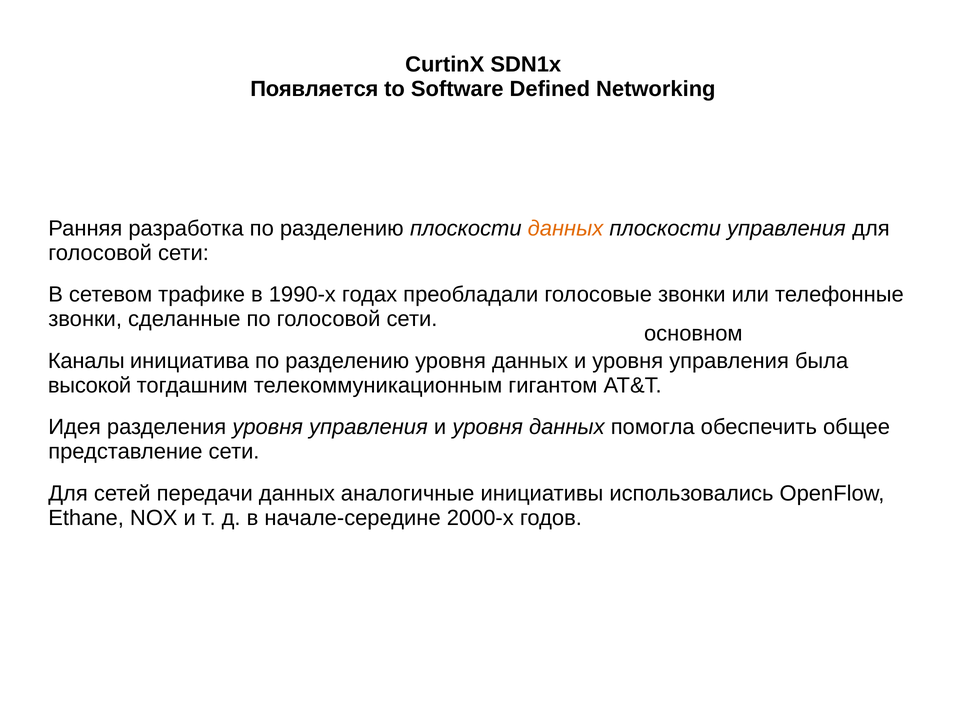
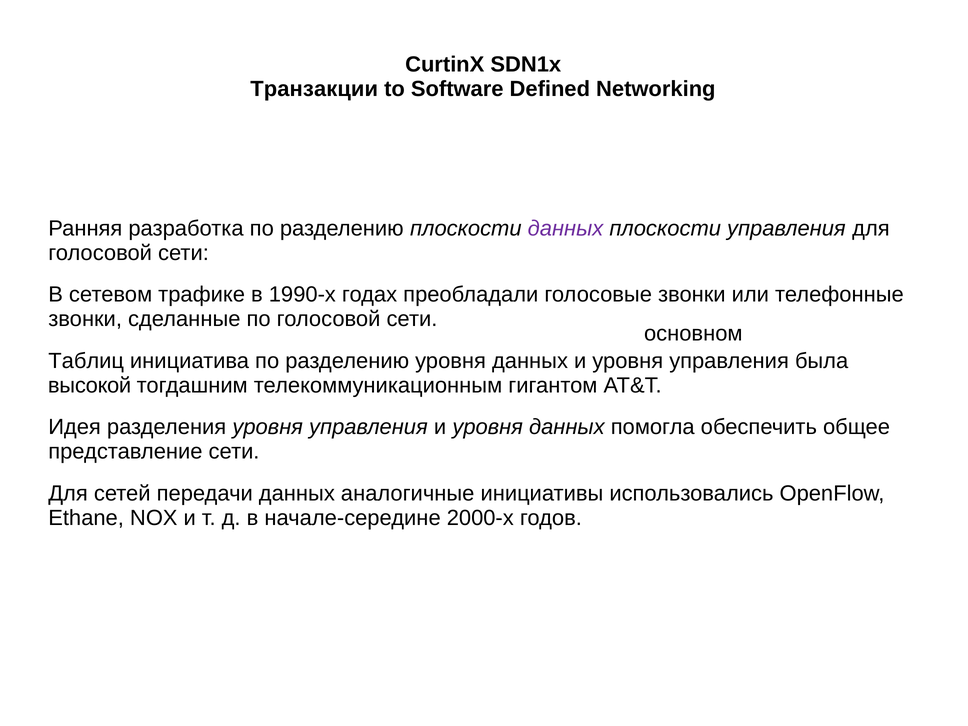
Появляется: Появляется -> Транзакции (314, 89)
данных colour: orange -> purple (565, 228)
Каналы: Каналы -> Таблиц (86, 361)
